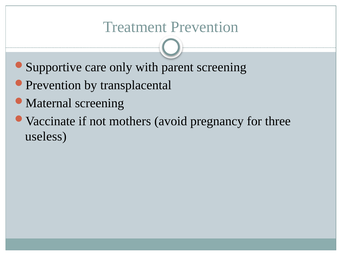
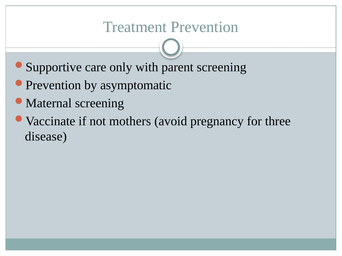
transplacental: transplacental -> asymptomatic (136, 85)
useless: useless -> disease (46, 137)
